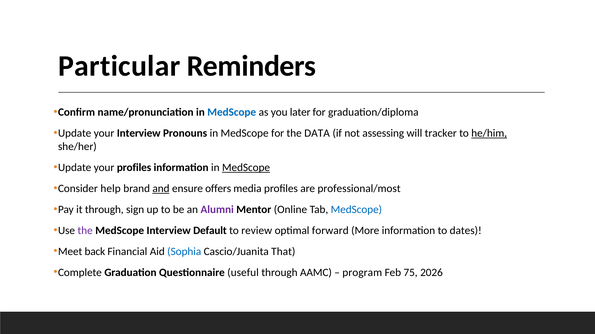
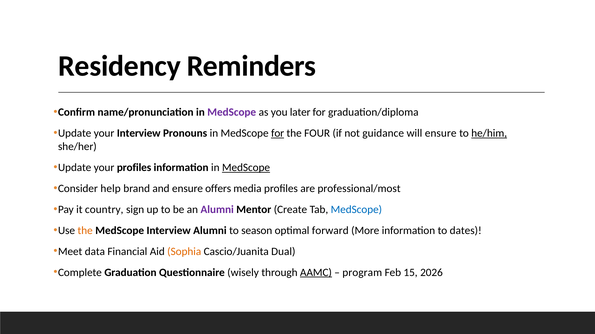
Particular: Particular -> Residency (119, 66)
MedScope colour: blue -> purple (232, 112)
for underline: none -> present (278, 133)
DATA: DATA -> FOUR (317, 133)
assessing: assessing -> guidance (383, 133)
will tracker: tracker -> ensure (441, 133)
and underline: present -> none (161, 189)
it through: through -> country (104, 210)
Online: Online -> Create (290, 210)
the colour: purple -> orange (85, 231)
Interview Default: Default -> Alumni (210, 231)
review: review -> season (257, 231)
back: back -> data (95, 252)
Sophia colour: blue -> orange (184, 252)
That: That -> Dual (283, 252)
useful: useful -> wisely (243, 273)
AAMC underline: none -> present (316, 273)
75: 75 -> 15 (411, 273)
